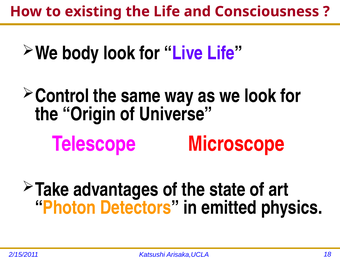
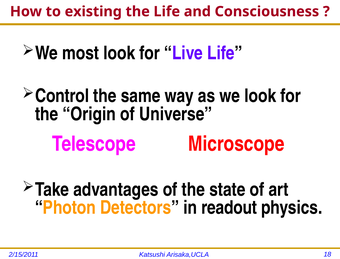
body: body -> most (81, 53)
emitted: emitted -> readout (229, 208)
